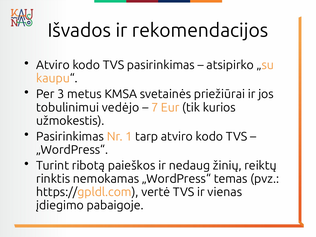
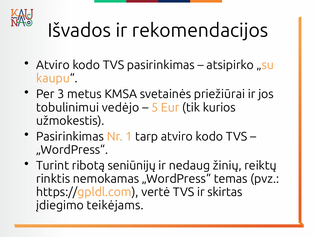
7: 7 -> 5 (155, 107)
paieškos: paieškos -> seniūnijų (132, 166)
vienas: vienas -> skirtas (225, 192)
pabaigoje: pabaigoje -> teikėjams (115, 205)
